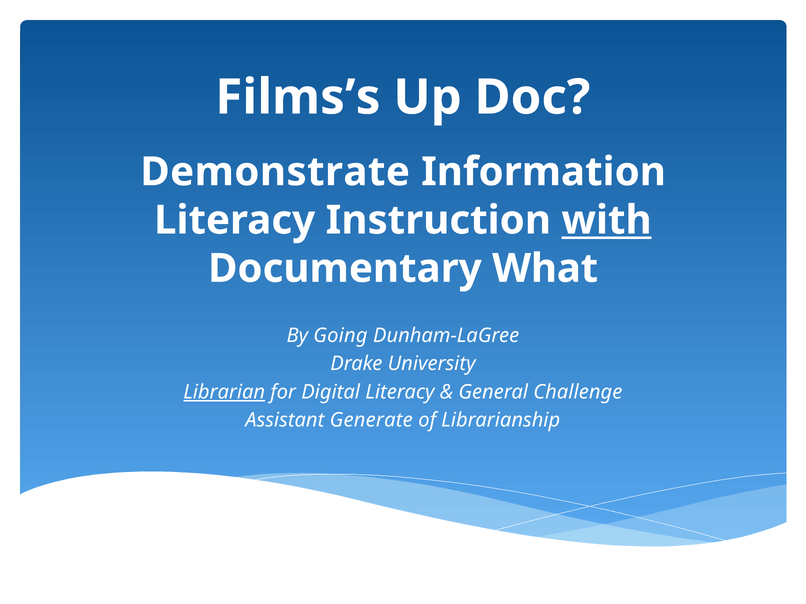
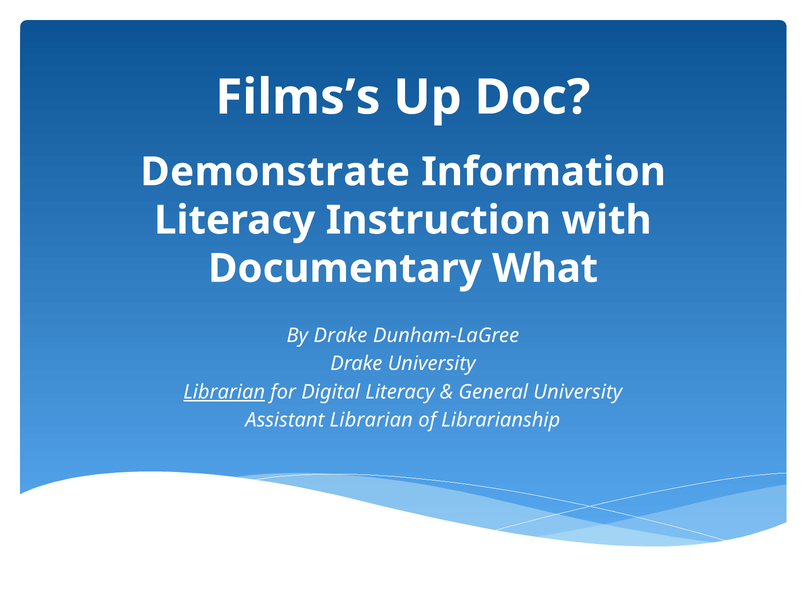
with underline: present -> none (607, 220)
By Going: Going -> Drake (340, 336)
General Challenge: Challenge -> University (578, 392)
Assistant Generate: Generate -> Librarian (371, 421)
